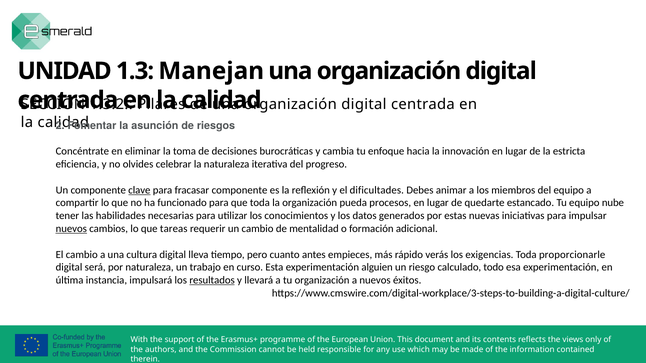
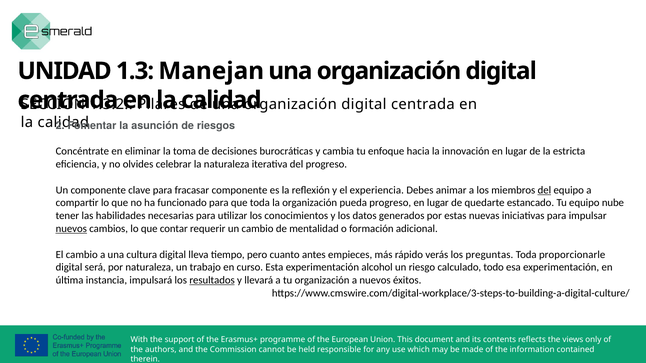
clave underline: present -> none (139, 190)
dificultades: dificultades -> experiencia (377, 190)
del underline: none -> present (544, 190)
pueda procesos: procesos -> progreso (390, 203)
tareas: tareas -> contar (174, 229)
exigencias: exigencias -> preguntas (489, 255)
alguien: alguien -> alcohol (377, 268)
